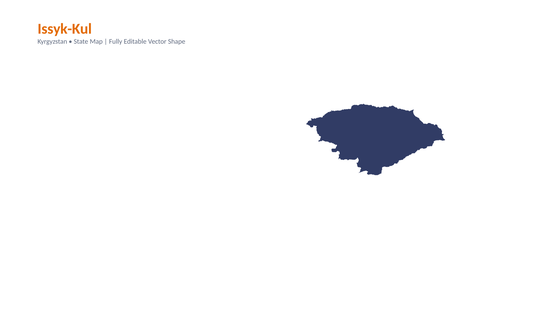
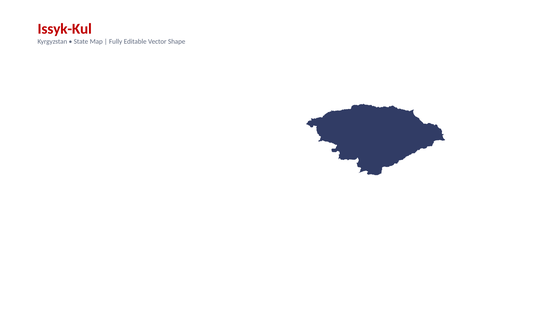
Issyk-Kul colour: orange -> red (65, 29)
